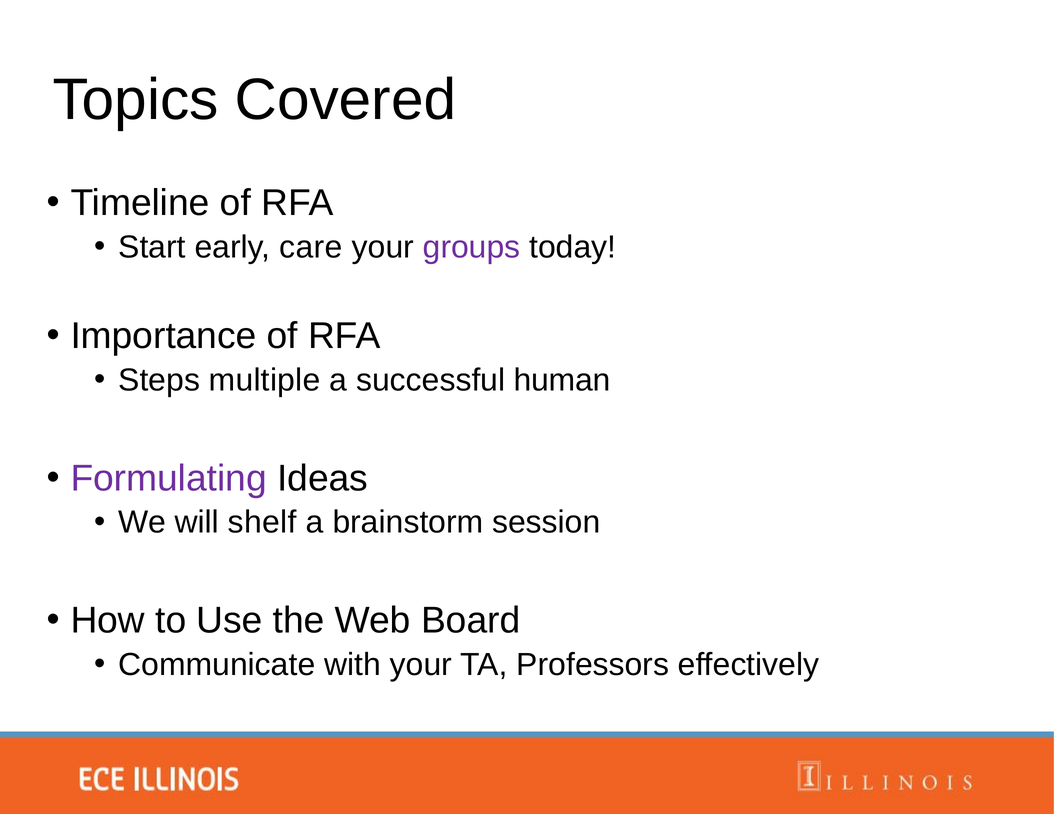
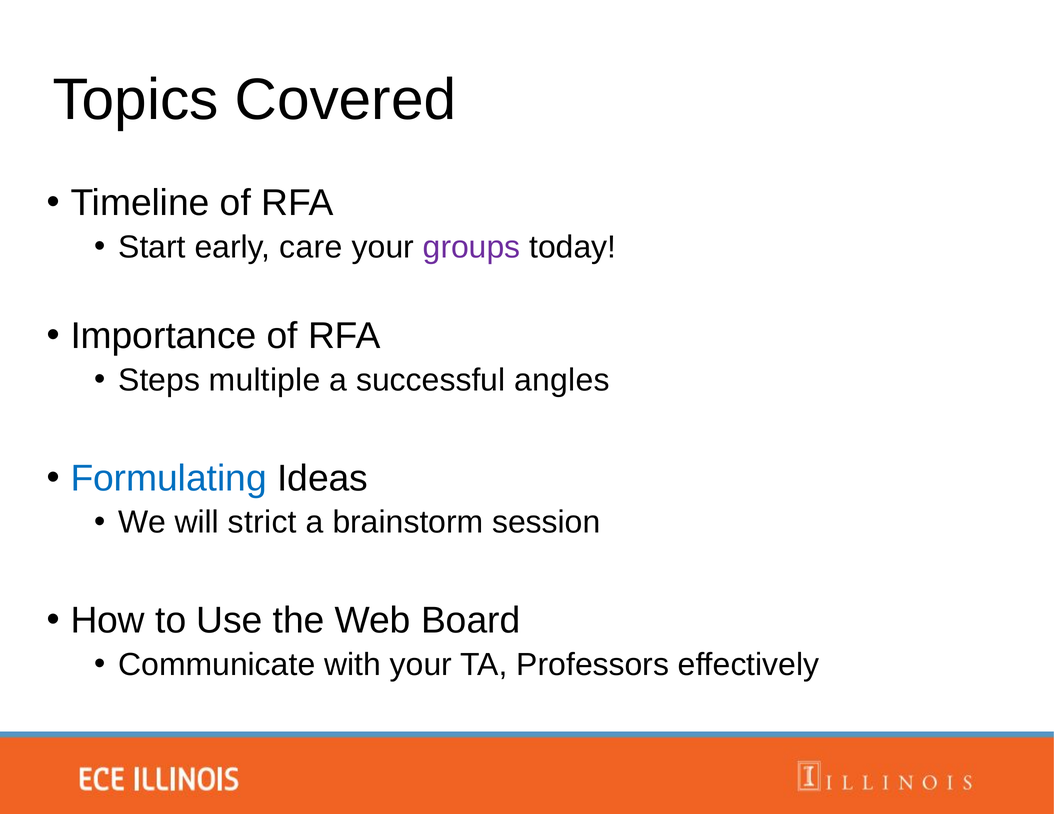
human: human -> angles (562, 380)
Formulating colour: purple -> blue (169, 479)
shelf: shelf -> strict (262, 523)
